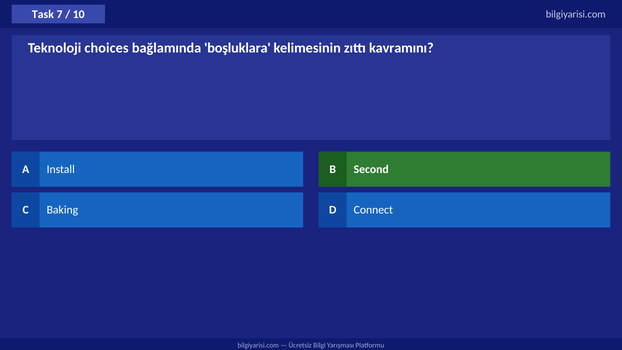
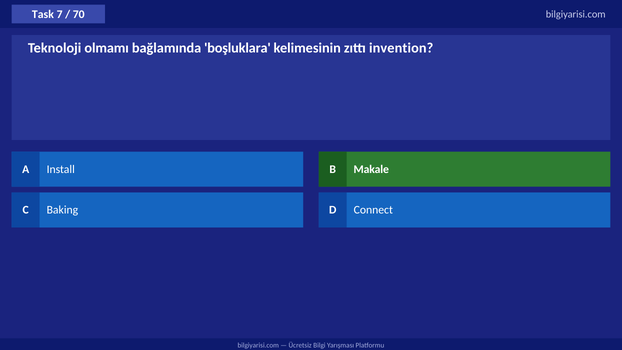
10: 10 -> 70 (79, 14)
choices: choices -> olmamı (107, 48)
kavramını: kavramını -> invention (401, 48)
Second: Second -> Makale (371, 169)
